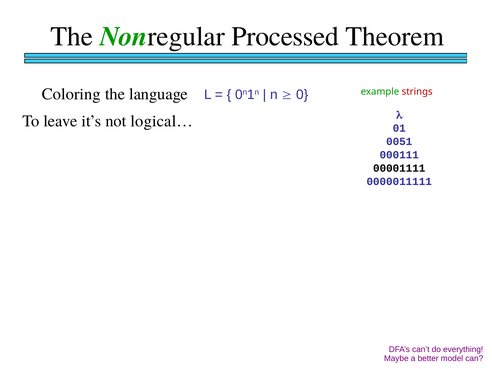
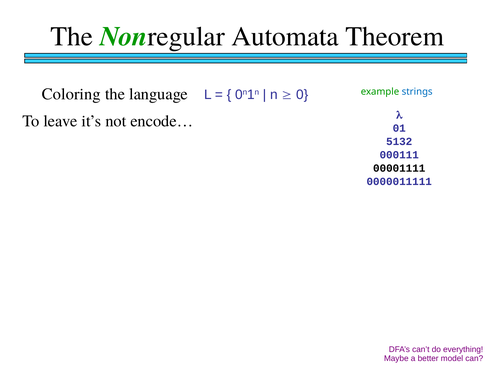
Processed: Processed -> Automata (285, 37)
strings colour: red -> blue (417, 92)
logical…: logical… -> encode… (162, 121)
0051: 0051 -> 5132 (399, 142)
